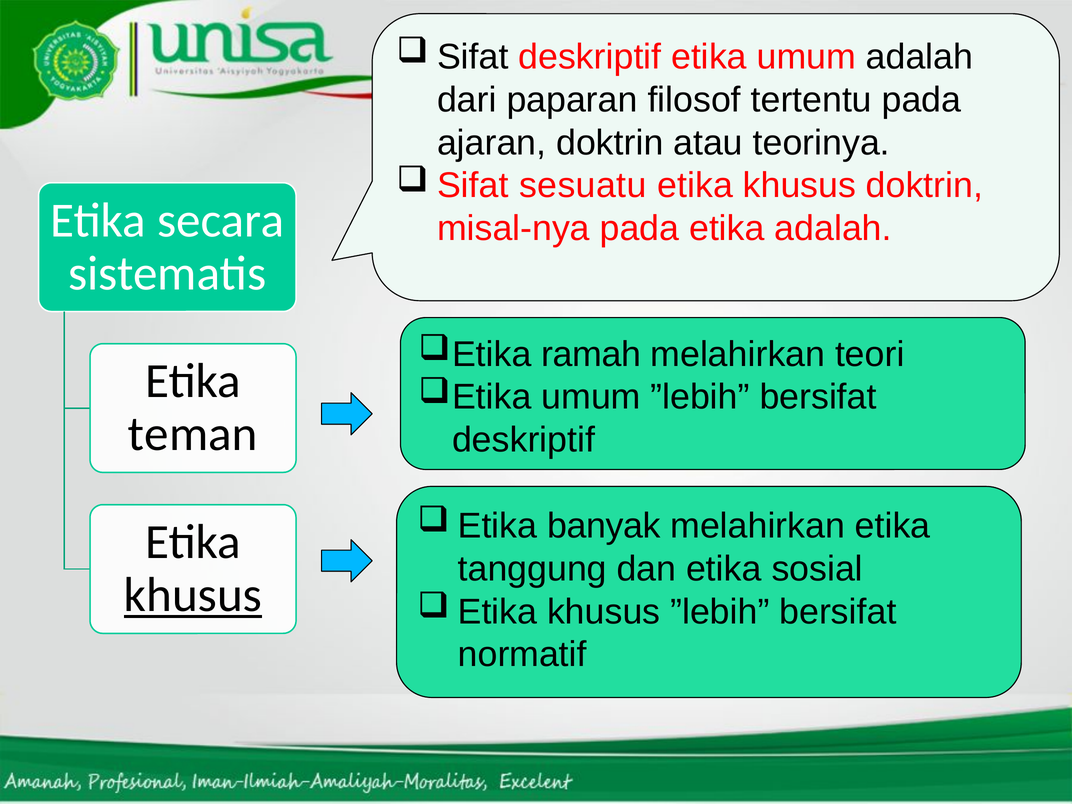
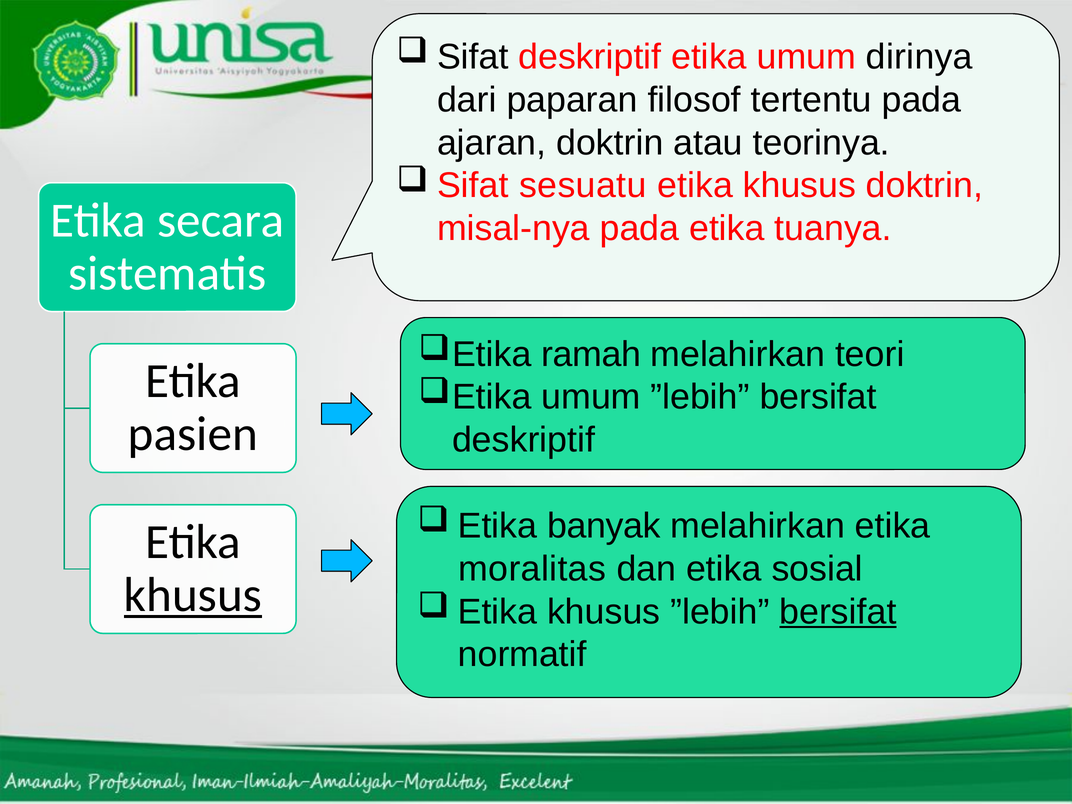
umum adalah: adalah -> dirinya (919, 57)
etika adalah: adalah -> tuanya (833, 228)
teman: teman -> pasien (193, 434)
tanggung: tanggung -> moralitas (532, 569)
bersifat underline: none -> present (838, 612)
